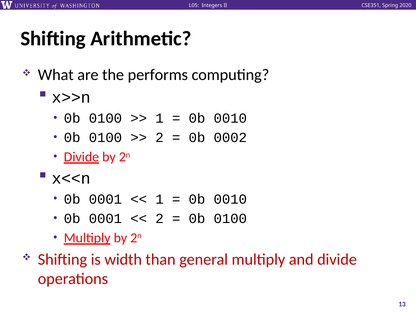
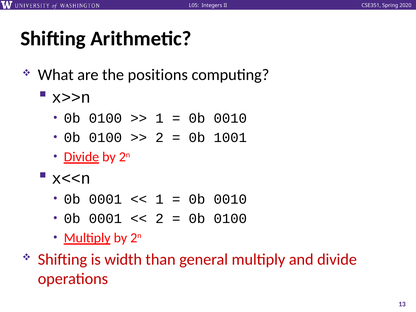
performs: performs -> positions (158, 75)
0002: 0002 -> 1001 (230, 138)
